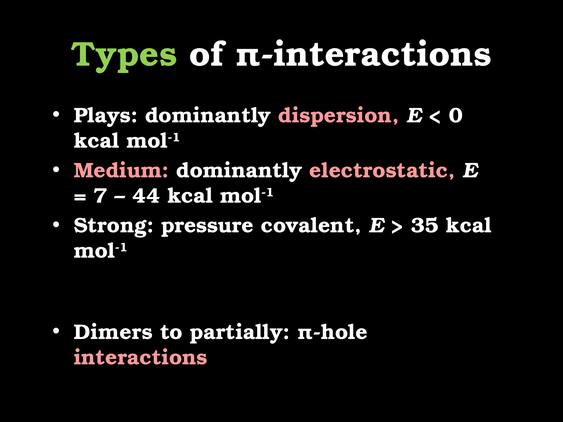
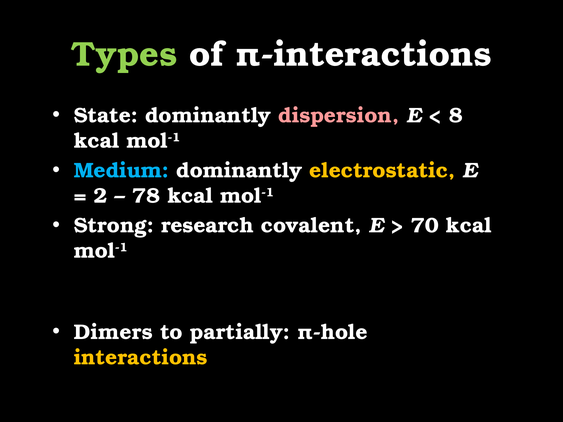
Plays: Plays -> State (106, 115)
0: 0 -> 8 (456, 115)
Medium colour: pink -> light blue (121, 171)
electrostatic colour: pink -> yellow (382, 171)
7: 7 -> 2 (100, 196)
44: 44 -> 78 (146, 196)
pressure: pressure -> research (207, 226)
35: 35 -> 70 (425, 226)
interactions colour: pink -> yellow (141, 358)
